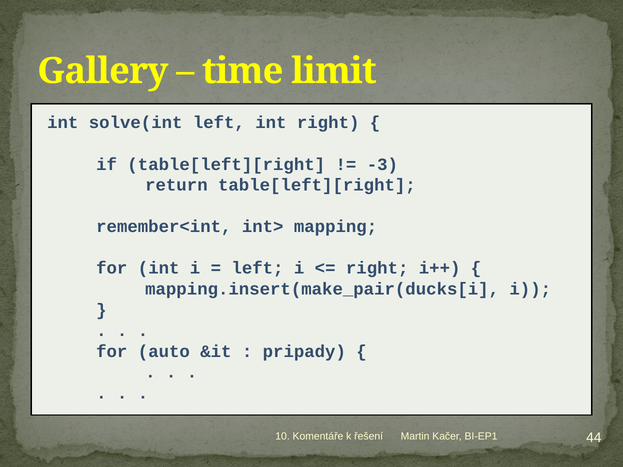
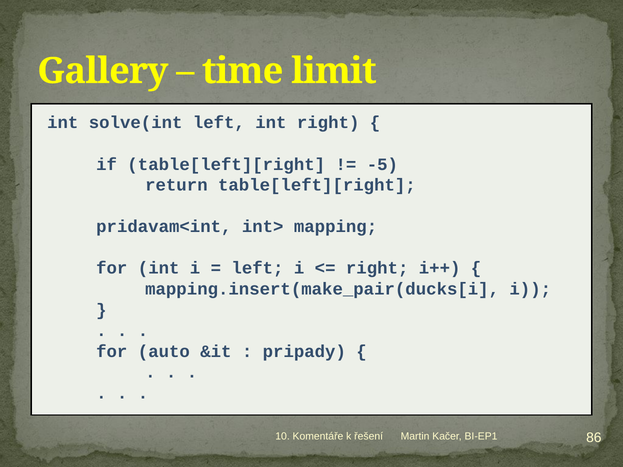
-3: -3 -> -5 (382, 164)
remember<int: remember<int -> pridavam<int (164, 227)
44: 44 -> 86 (594, 438)
